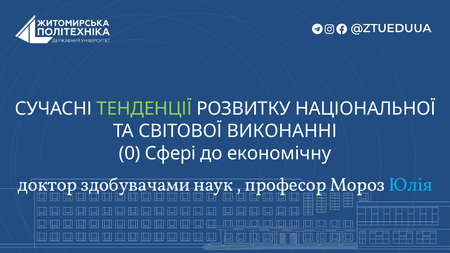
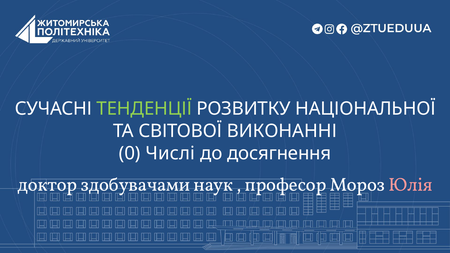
Сфері: Сфері -> Числі (170, 153)
економічну: економічну -> досягнення (279, 153)
Юлія colour: light blue -> pink (411, 185)
